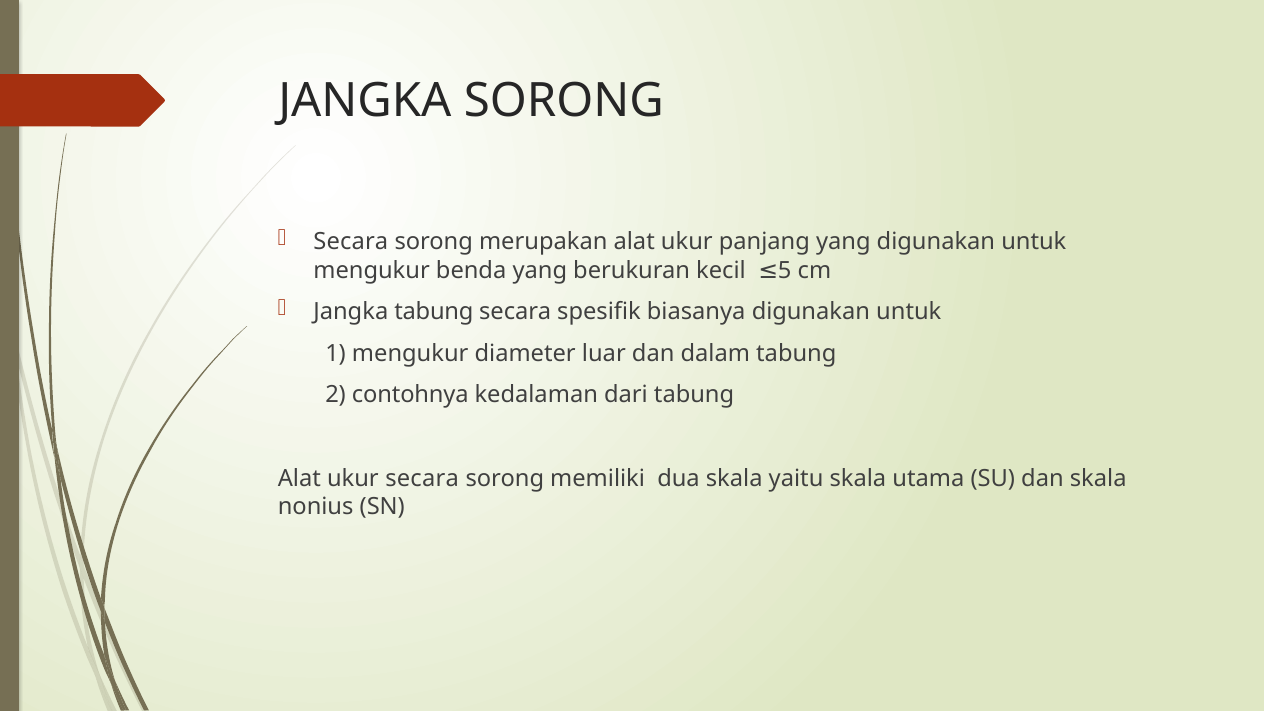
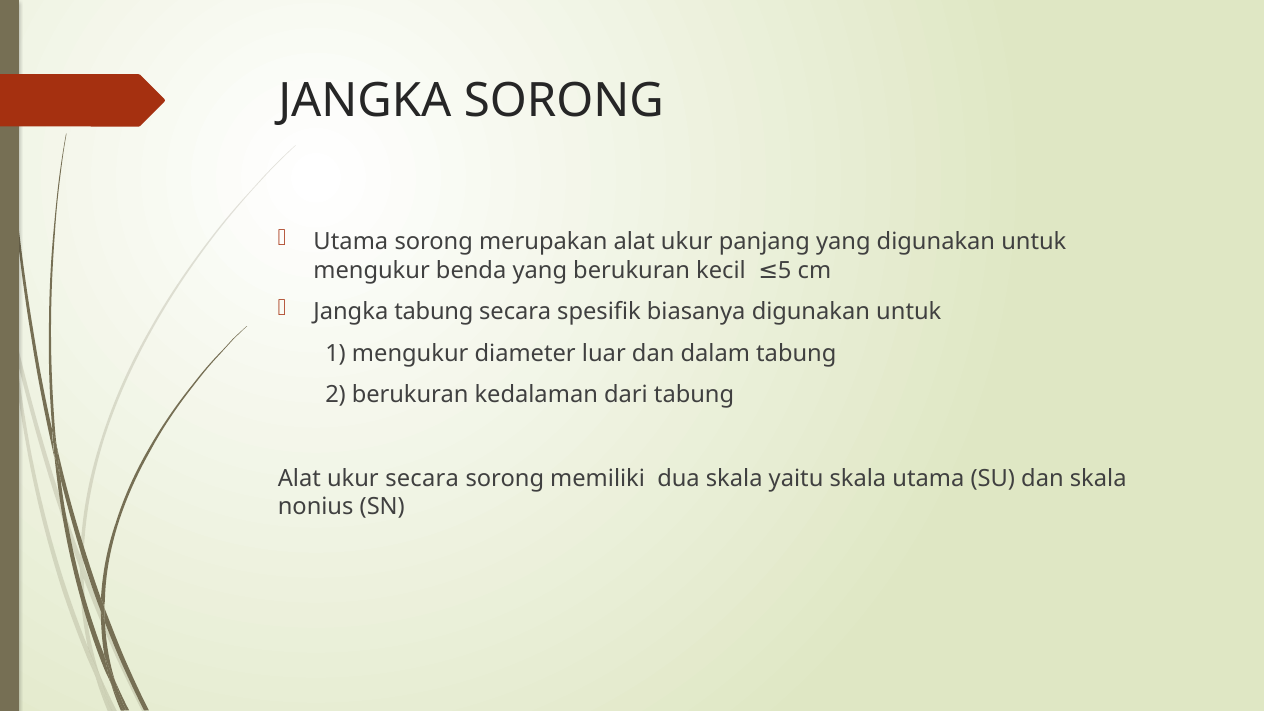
Secara: Secara -> Utama (351, 242)
2 contohnya: contohnya -> berukuran (410, 395)
